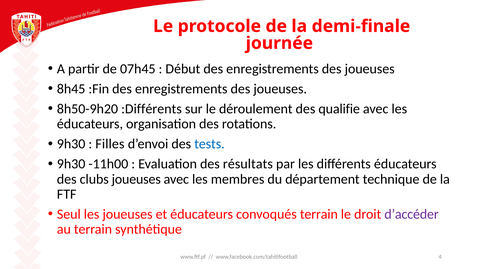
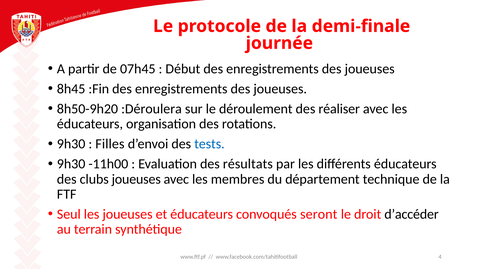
:Différents: :Différents -> :Déroulera (152, 109)
qualifie: qualifie -> réaliser (339, 109)
convoqués terrain: terrain -> seront (319, 214)
d’accéder colour: purple -> black (412, 214)
